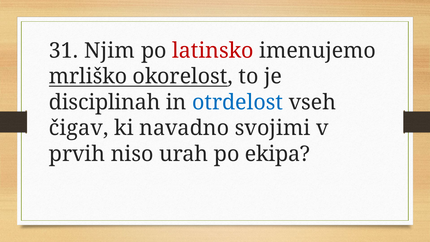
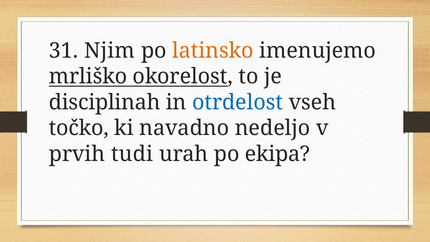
latinsko colour: red -> orange (213, 51)
čigav: čigav -> točko (79, 128)
svojimi: svojimi -> nedeljo (273, 128)
niso: niso -> tudi (132, 154)
